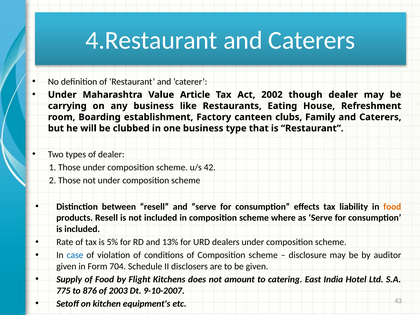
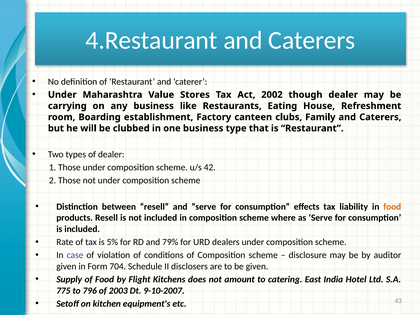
Article: Article -> Stores (195, 95)
13%: 13% -> 79% (170, 242)
case colour: blue -> purple (75, 255)
876: 876 -> 796 (90, 291)
